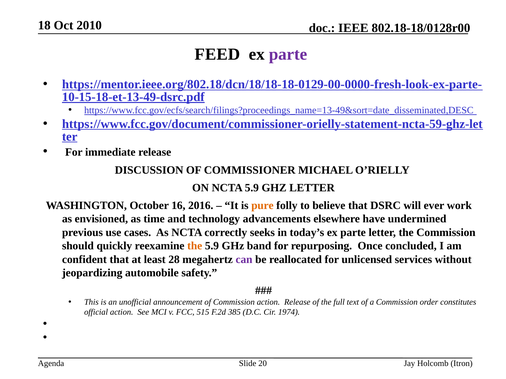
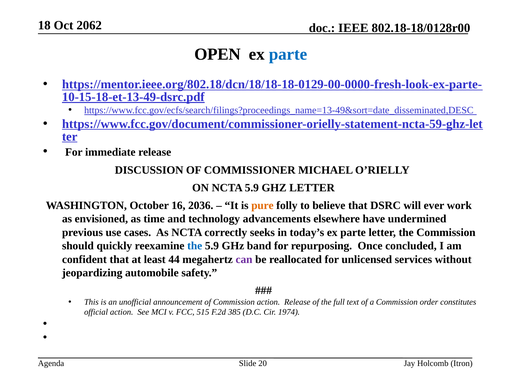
2010: 2010 -> 2062 (89, 25)
FEED: FEED -> OPEN (217, 54)
parte colour: purple -> blue (288, 54)
2016: 2016 -> 2036 (201, 206)
the colour: orange -> blue (195, 246)
28: 28 -> 44 (174, 260)
